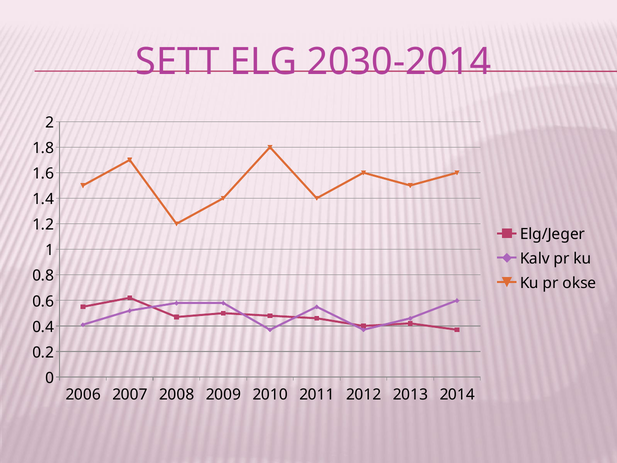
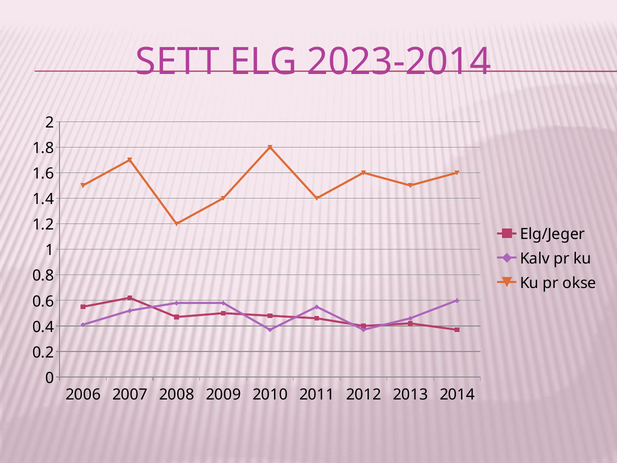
2030-2014: 2030-2014 -> 2023-2014 (399, 62)
